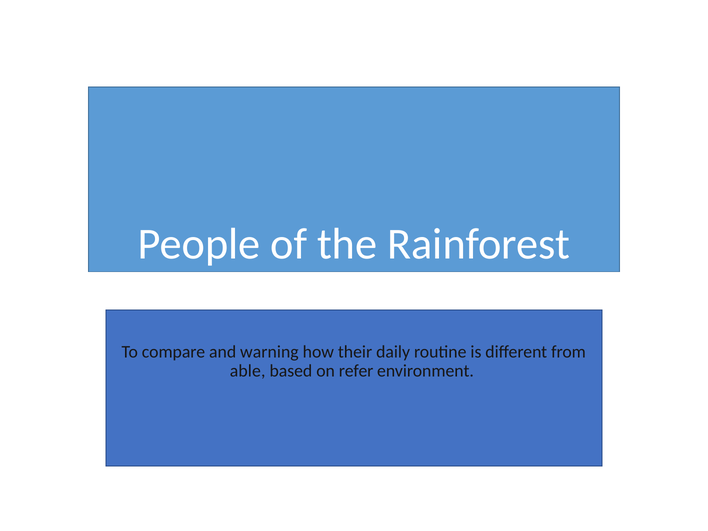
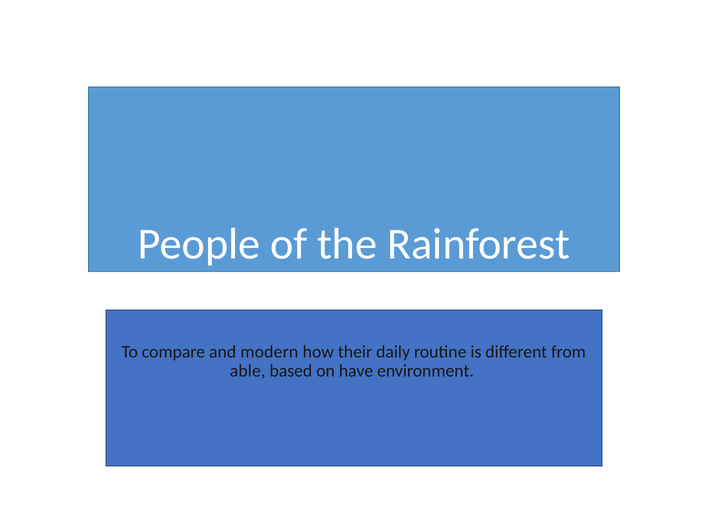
warning: warning -> modern (269, 352)
refer: refer -> have (356, 371)
